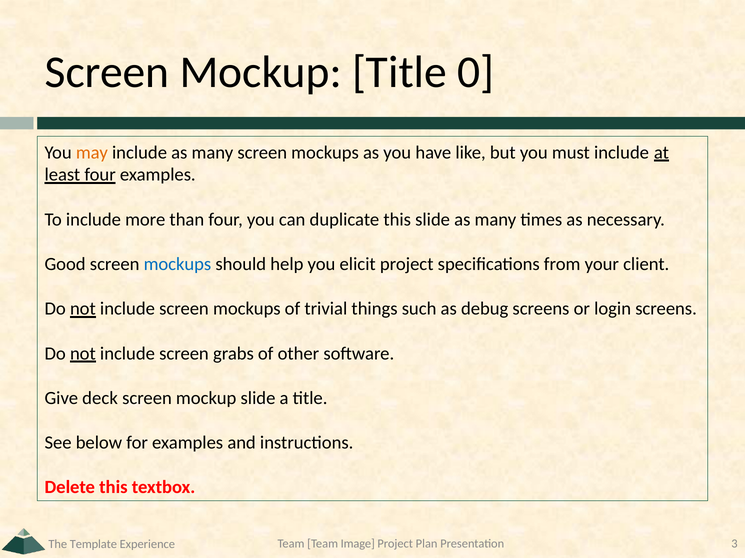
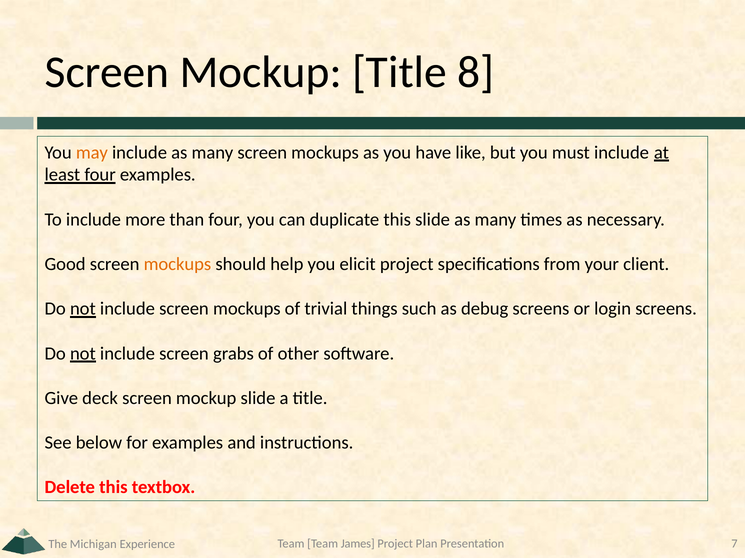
0: 0 -> 8 (476, 72)
mockups colour: blue -> orange (177, 264)
Image: Image -> James (358, 545)
3: 3 -> 7 (734, 545)
Template: Template -> Michigan (93, 545)
